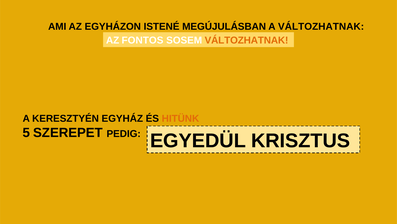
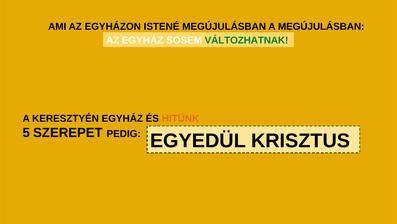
A VÁLTOZHATNAK: VÁLTOZHATNAK -> MEGÚJULÁSBAN (321, 26)
AZ FONTOS: FONTOS -> EGYHÁZ (142, 40)
VÁLTOZHATNAK colour: orange -> green (247, 40)
